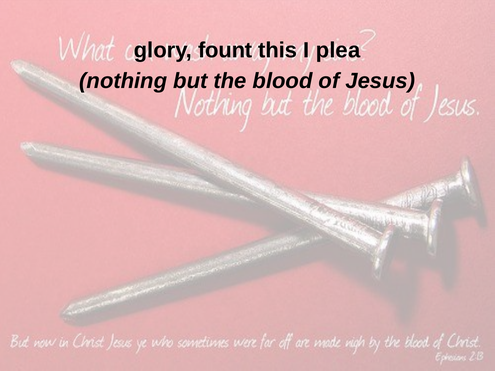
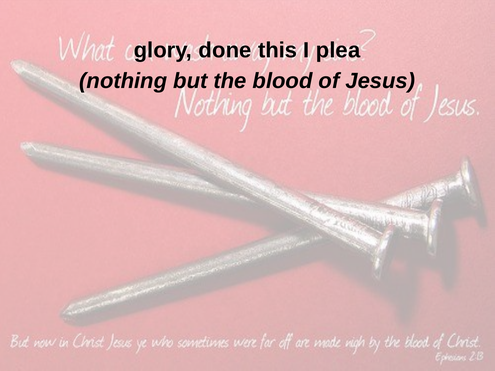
fount: fount -> done (225, 50)
